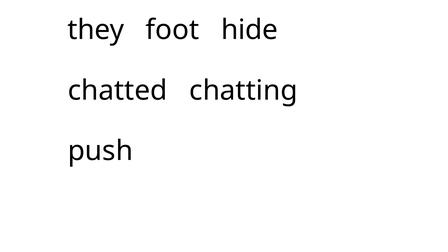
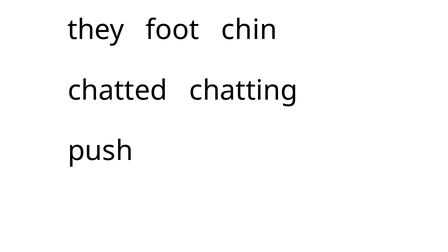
hide: hide -> chin (249, 30)
